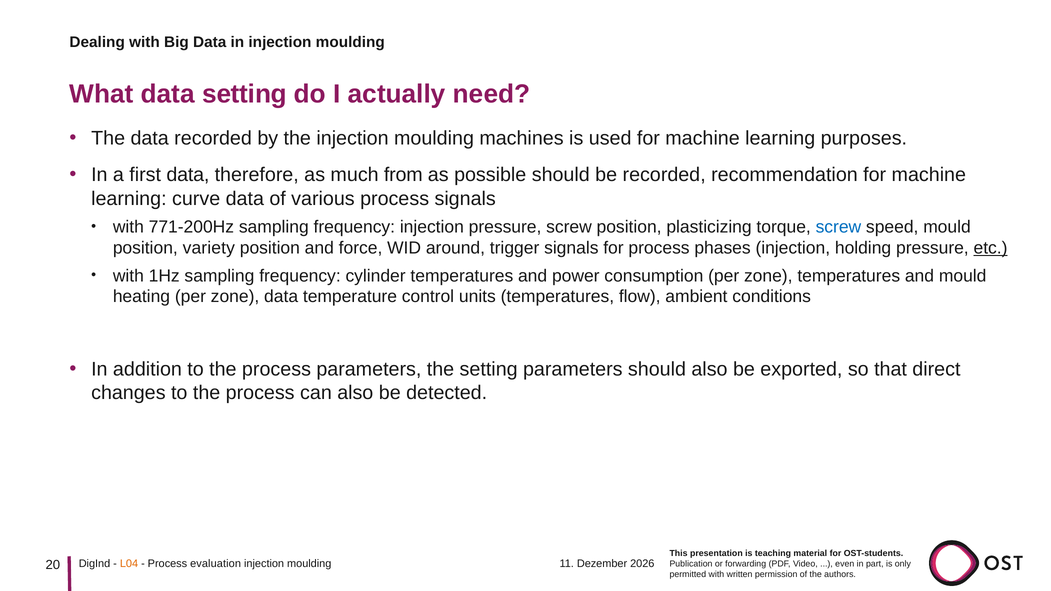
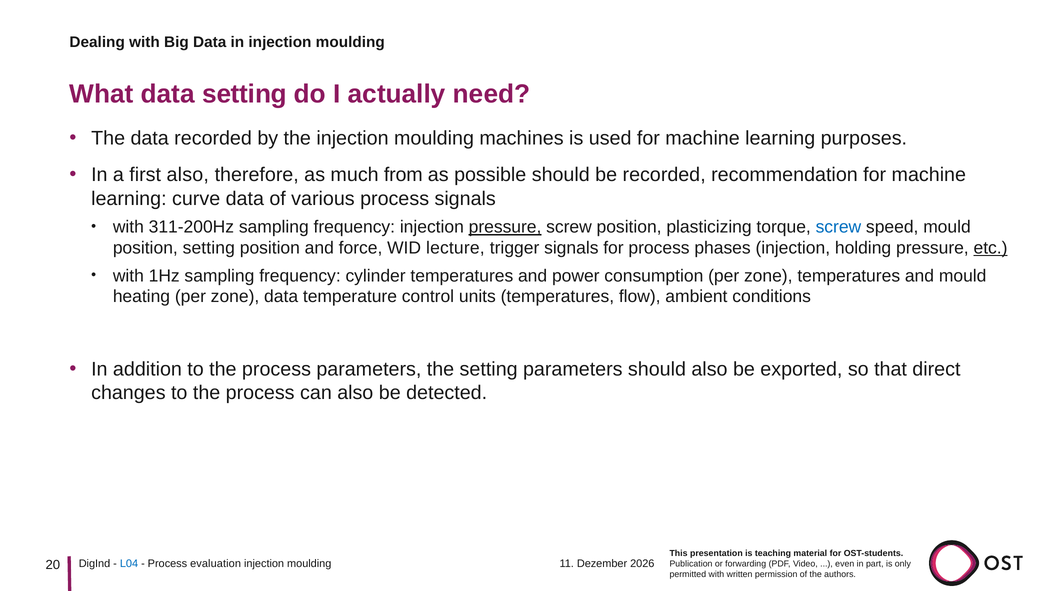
first data: data -> also (188, 175)
771-200Hz: 771-200Hz -> 311-200Hz (191, 227)
pressure underline: none -> present (505, 227)
position variety: variety -> setting (209, 248)
around: around -> lecture (455, 248)
L04 colour: orange -> blue (129, 563)
